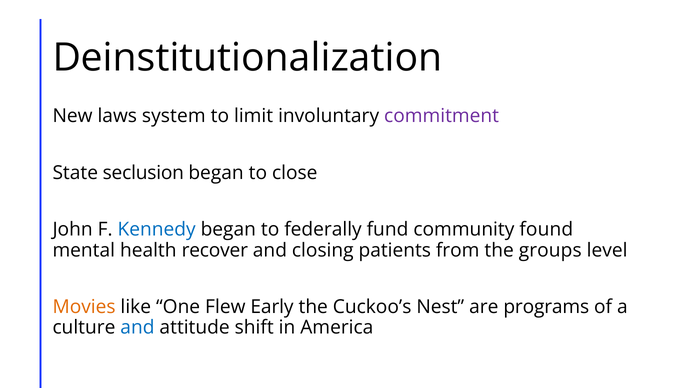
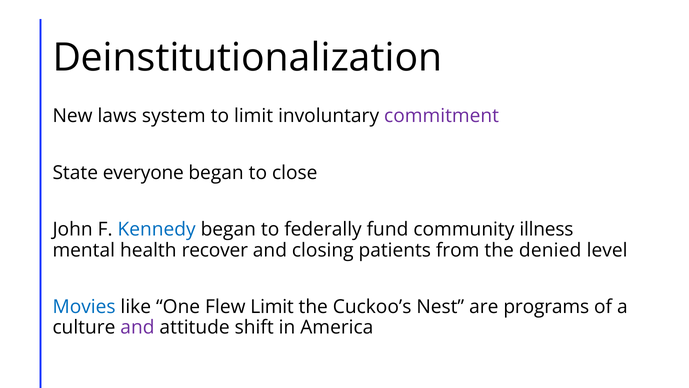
seclusion: seclusion -> everyone (143, 173)
found: found -> illness (546, 229)
groups: groups -> denied (550, 250)
Movies colour: orange -> blue (84, 307)
Flew Early: Early -> Limit (272, 307)
and colour: blue -> purple (137, 327)
